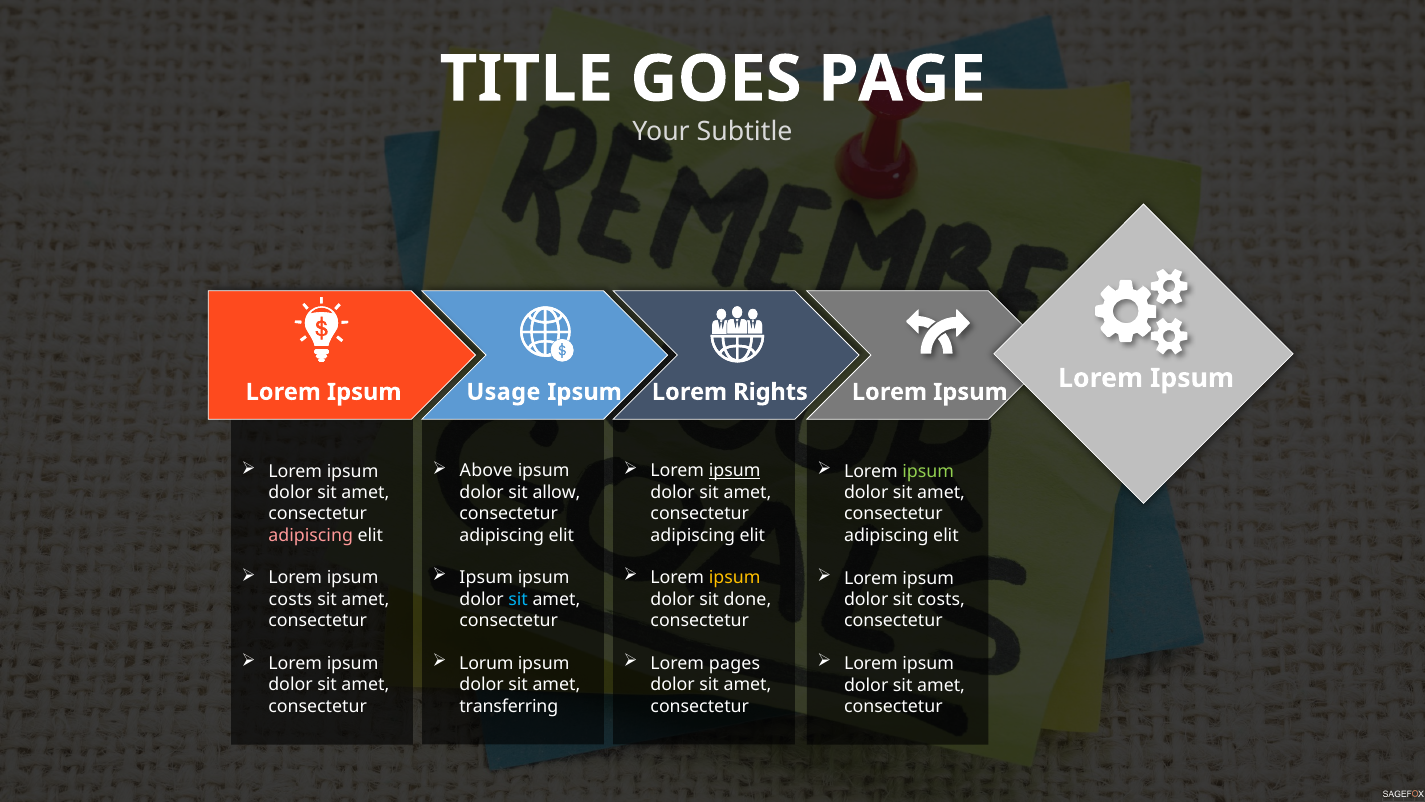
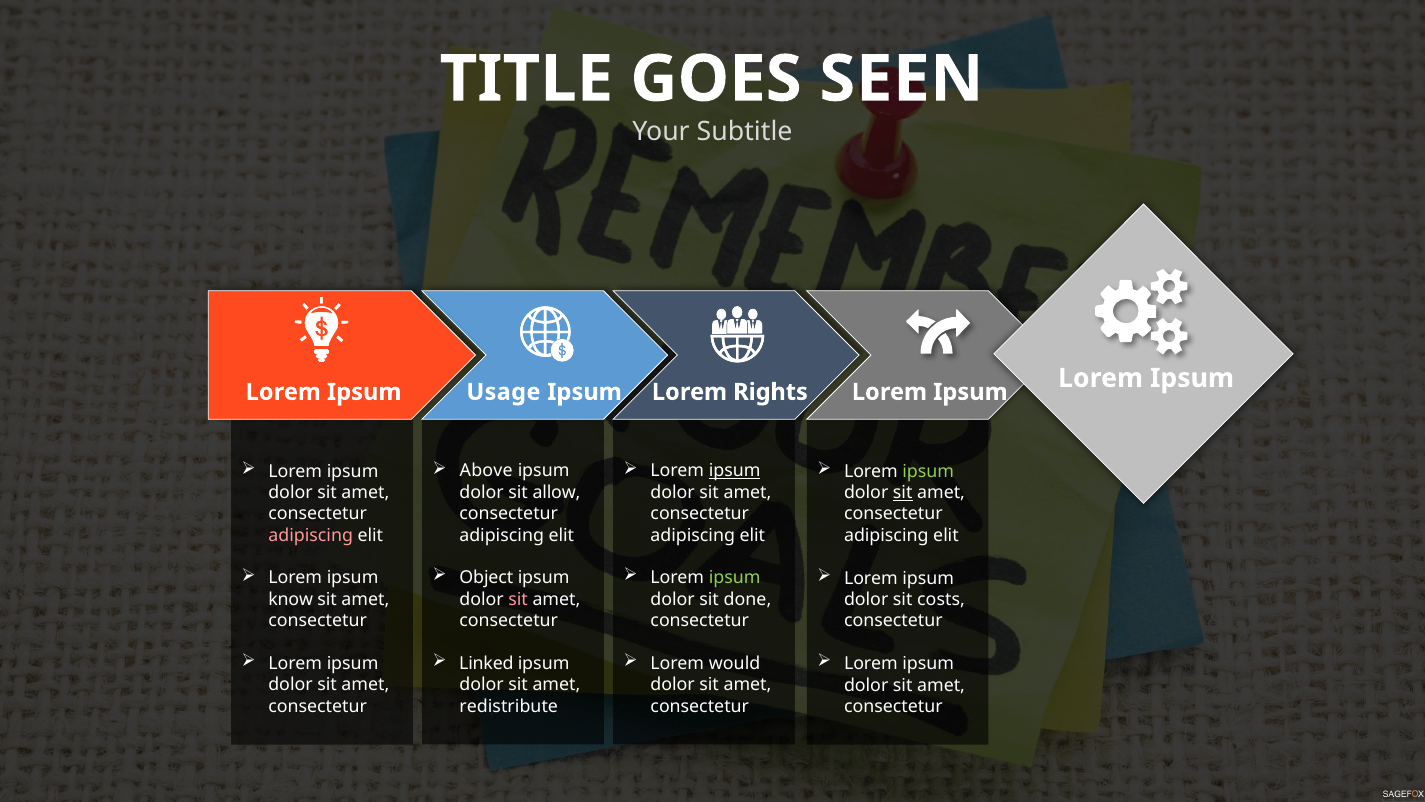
PAGE: PAGE -> SEEN (901, 79)
sit underline: none -> present (903, 492)
Ipsum: Ipsum -> Object (486, 578)
ipsum colour: yellow -> light green (735, 578)
costs: costs -> know (291, 599)
sit colour: light blue -> pink (518, 599)
Lorum: Lorum -> Linked (486, 663)
pages: pages -> would (735, 663)
transferring: transferring -> redistribute (509, 706)
